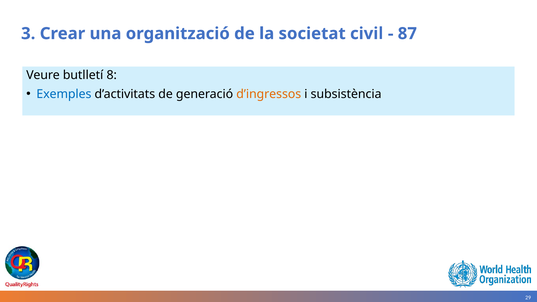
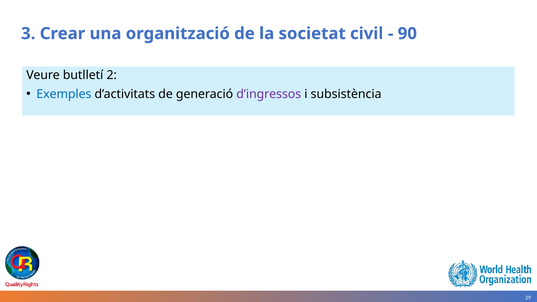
87: 87 -> 90 (407, 34)
8: 8 -> 2 (112, 75)
d’ingressos colour: orange -> purple (269, 94)
